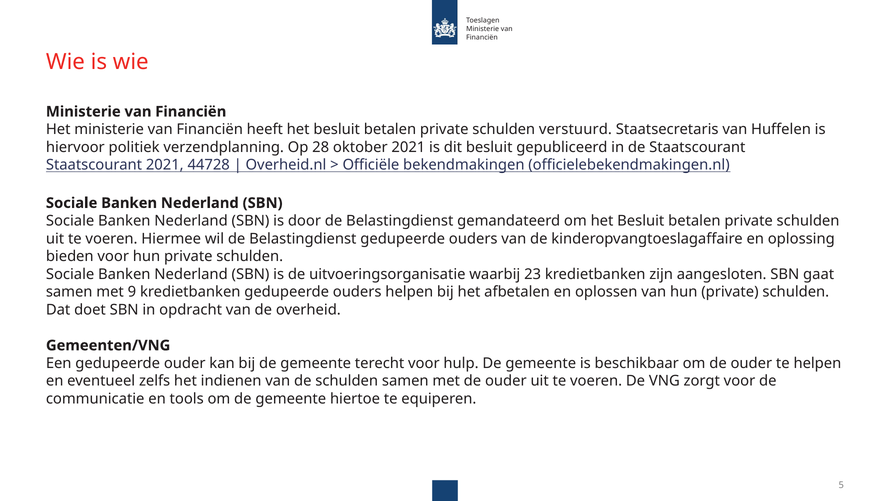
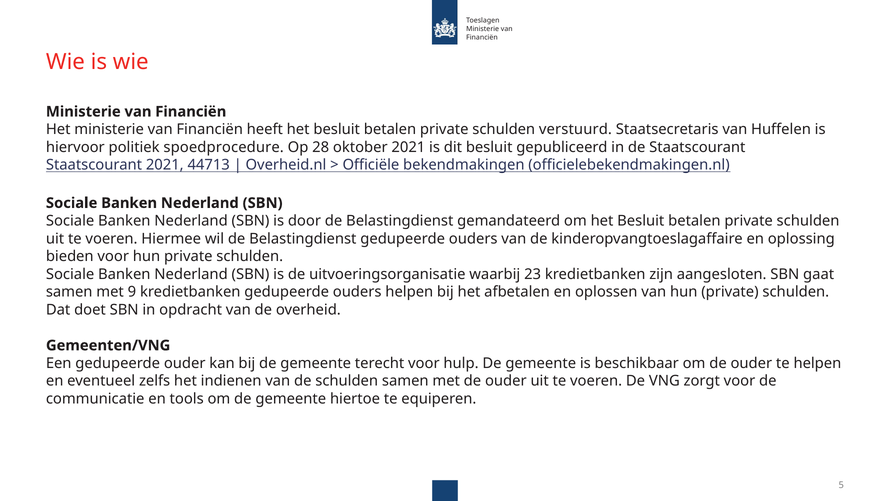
verzendplanning: verzendplanning -> spoedprocedure (224, 147)
44728: 44728 -> 44713 (209, 165)
